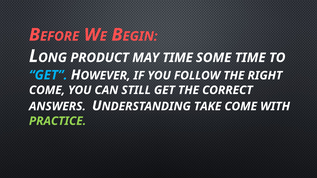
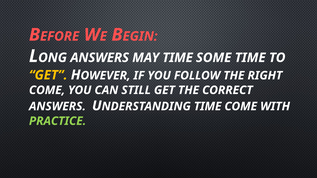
PRODUCT: PRODUCT -> ANSWERS (100, 58)
GET colour: light blue -> yellow (48, 75)
TAKE: TAKE -> TIME (208, 107)
